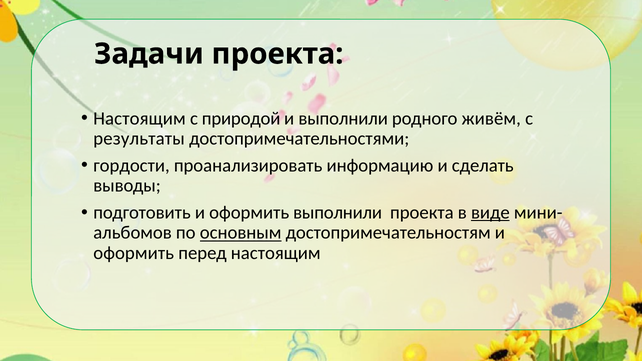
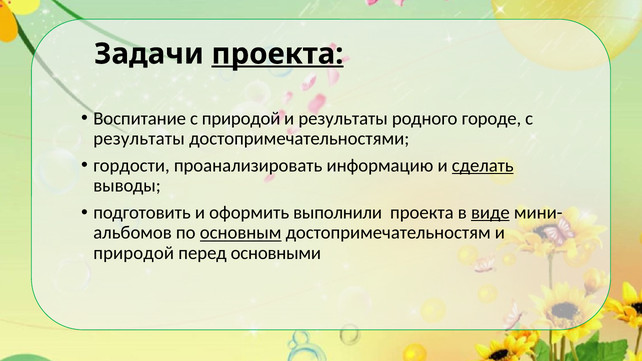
проекта underline: none -> present (277, 54)
Настоящим: Настоящим -> Воспитание (140, 119)
и выполнили: выполнили -> результаты (343, 119)
живём: живём -> городе (491, 119)
сделать underline: none -> present (483, 166)
оформить: оформить -> природой (134, 253)
перед настоящим: настоящим -> основными (276, 253)
